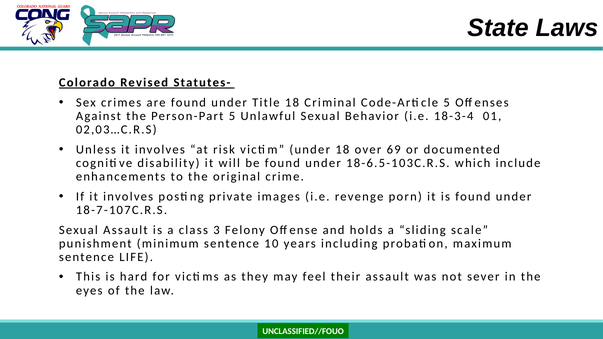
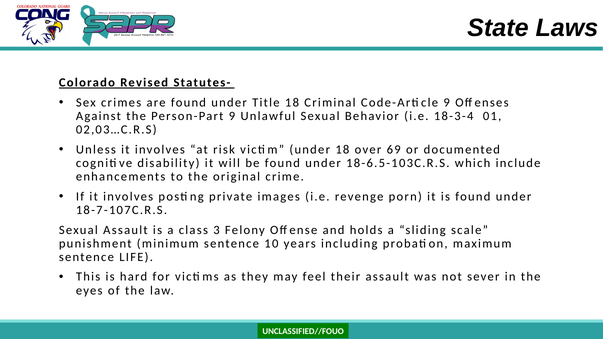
Code-Article 5: 5 -> 9 (447, 103)
Person-Part 5: 5 -> 9 (232, 116)
